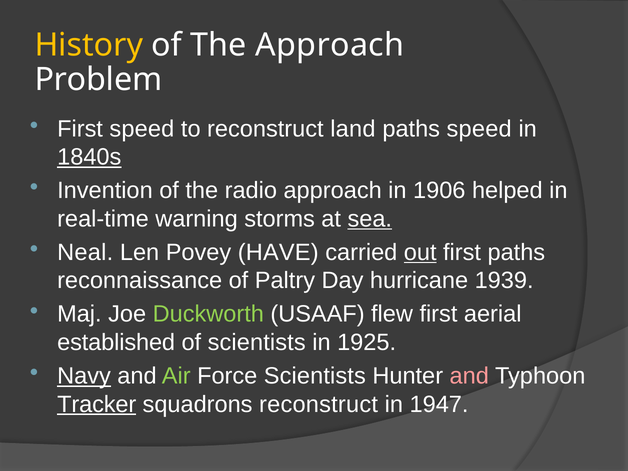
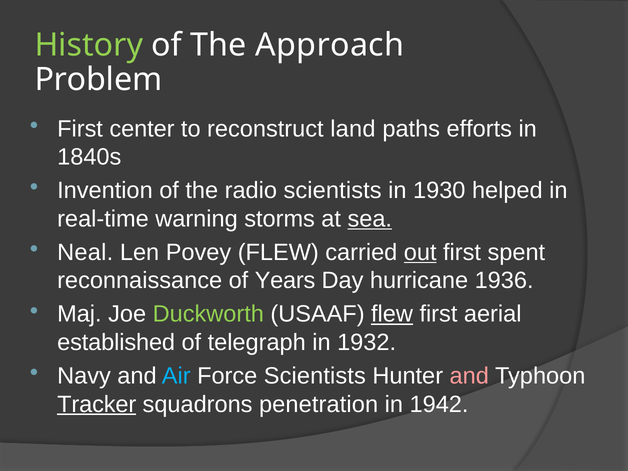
History colour: yellow -> light green (89, 45)
First speed: speed -> center (142, 129)
paths speed: speed -> efforts (479, 129)
1840s underline: present -> none (89, 157)
radio approach: approach -> scientists (333, 191)
1906: 1906 -> 1930 (439, 191)
Povey HAVE: HAVE -> FLEW (278, 252)
first paths: paths -> spent (516, 252)
Paltry: Paltry -> Years (285, 281)
1939: 1939 -> 1936 (504, 281)
flew underline: none -> present (392, 314)
of scientists: scientists -> telegraph (257, 342)
1925: 1925 -> 1932 (367, 342)
Navy underline: present -> none (84, 376)
Air colour: light green -> light blue (176, 376)
squadrons reconstruct: reconstruct -> penetration (319, 404)
1947: 1947 -> 1942 (439, 404)
